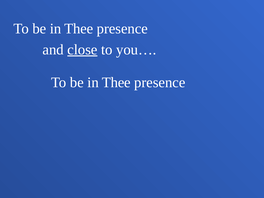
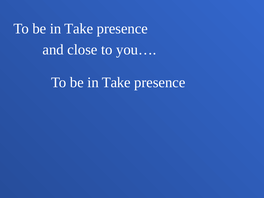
Thee: Thee -> Take (79, 29)
close underline: present -> none (82, 50)
Thee: Thee -> Take (116, 82)
